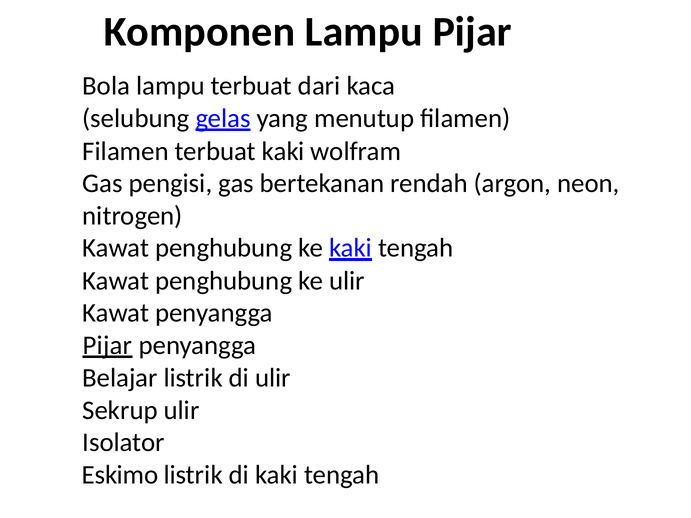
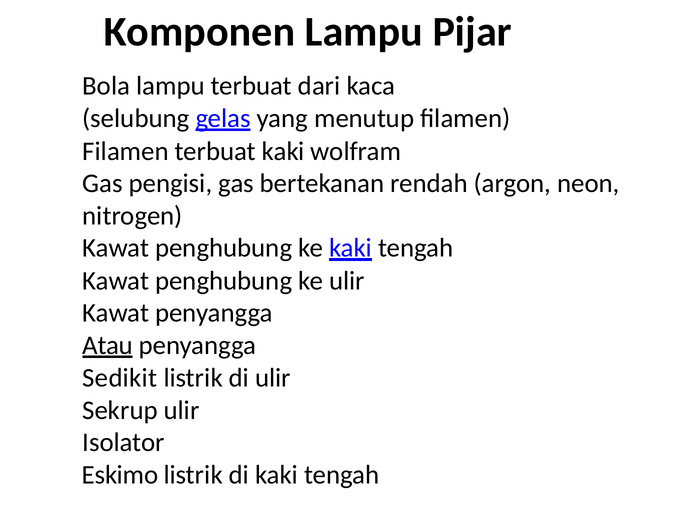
Pijar: Pijar -> Atau (108, 345)
Belajar: Belajar -> Sedikit (120, 378)
